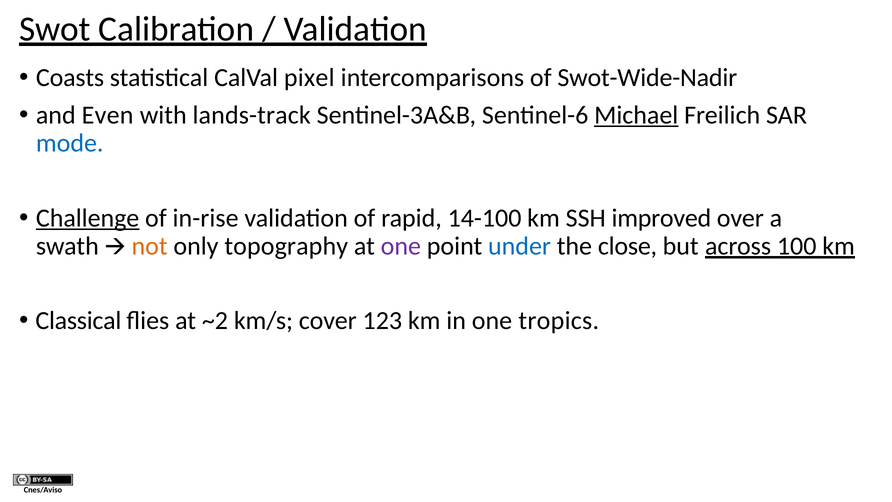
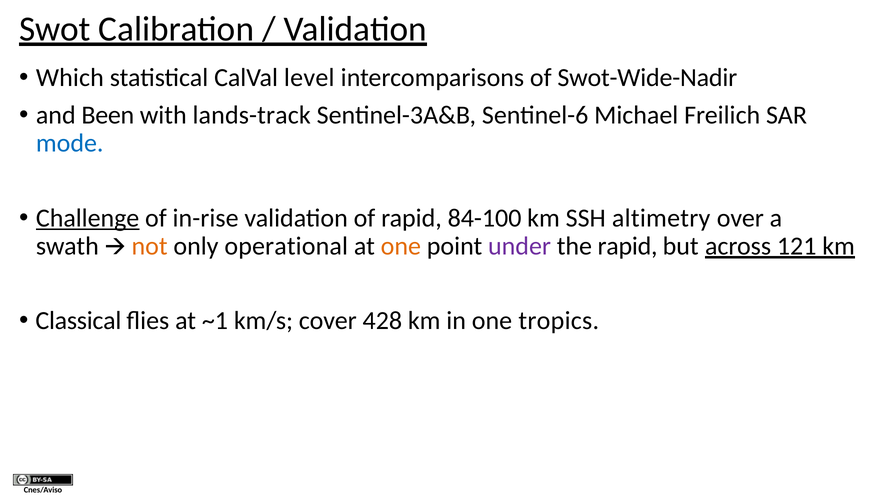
Coasts: Coasts -> Which (70, 78)
pixel: pixel -> level (309, 78)
Even: Even -> Been (108, 115)
Michael underline: present -> none (636, 115)
14-100: 14-100 -> 84-100 (485, 218)
improved: improved -> altimetry (661, 218)
topography: topography -> operational (286, 246)
one colour: purple -> orange (401, 246)
under colour: blue -> purple (520, 246)
the close: close -> rapid (628, 246)
100: 100 -> 121 (797, 246)
~2: ~2 -> ~1 (215, 321)
123: 123 -> 428 (382, 321)
